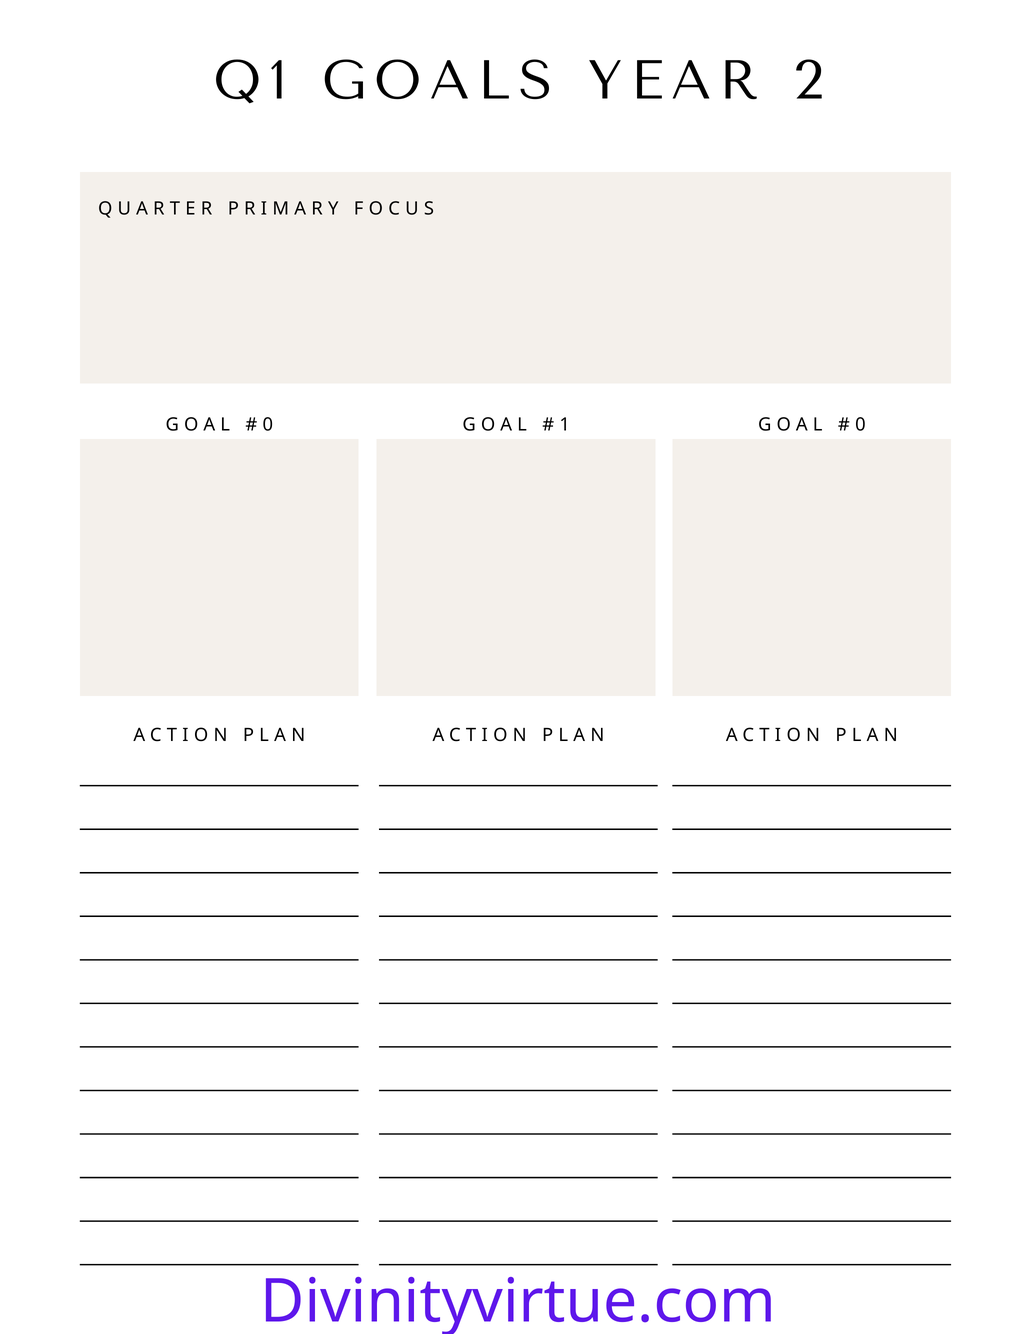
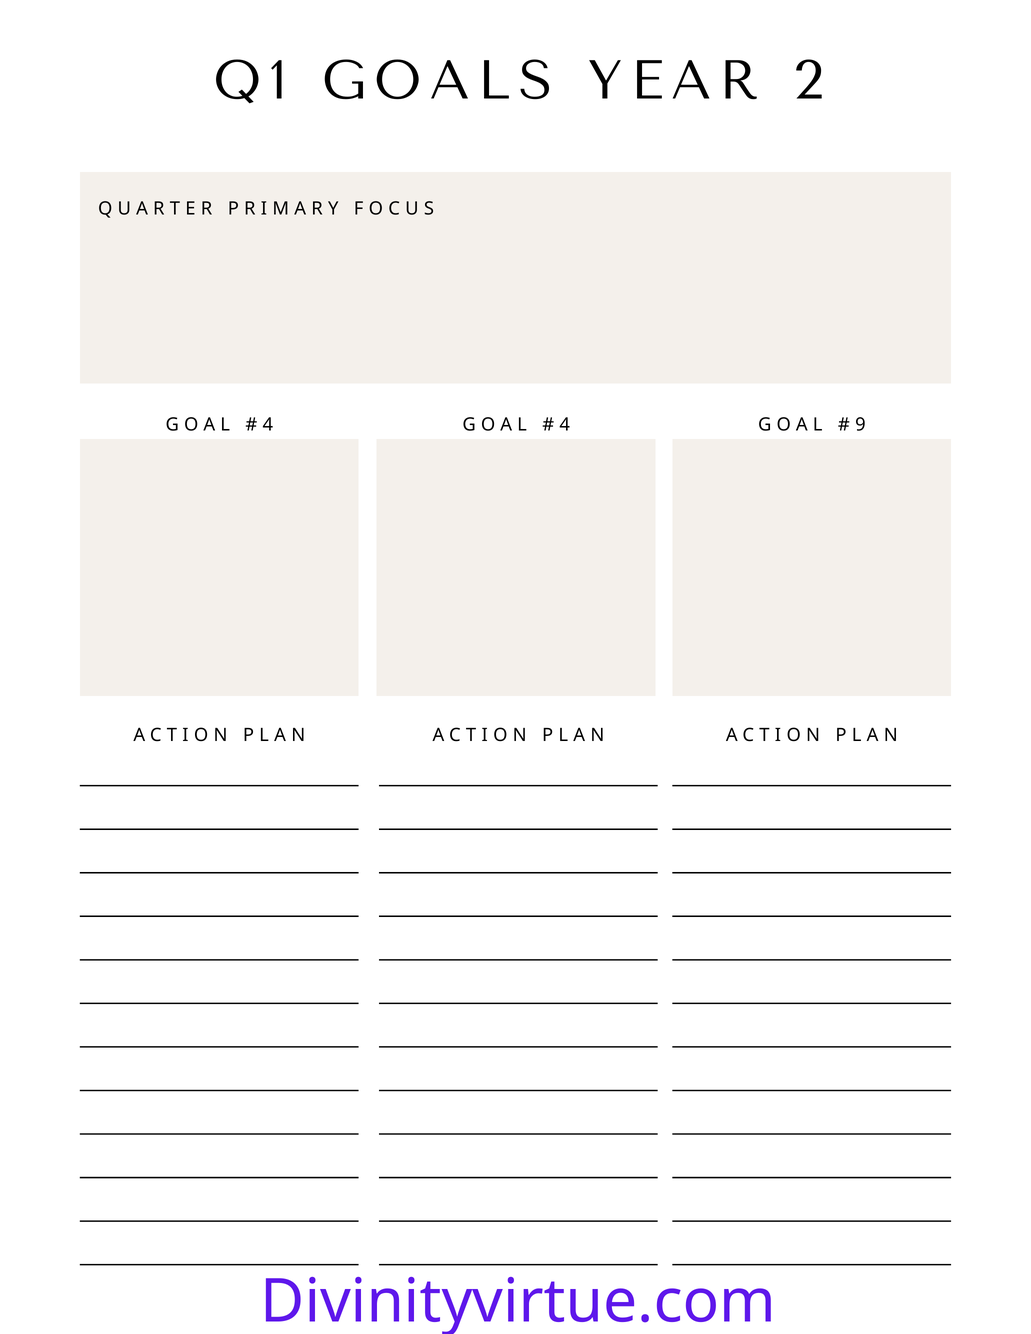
0: 0 -> 4 (268, 425)
1: 1 -> 4 (565, 425)
0: 0 -> 9 (860, 425)
